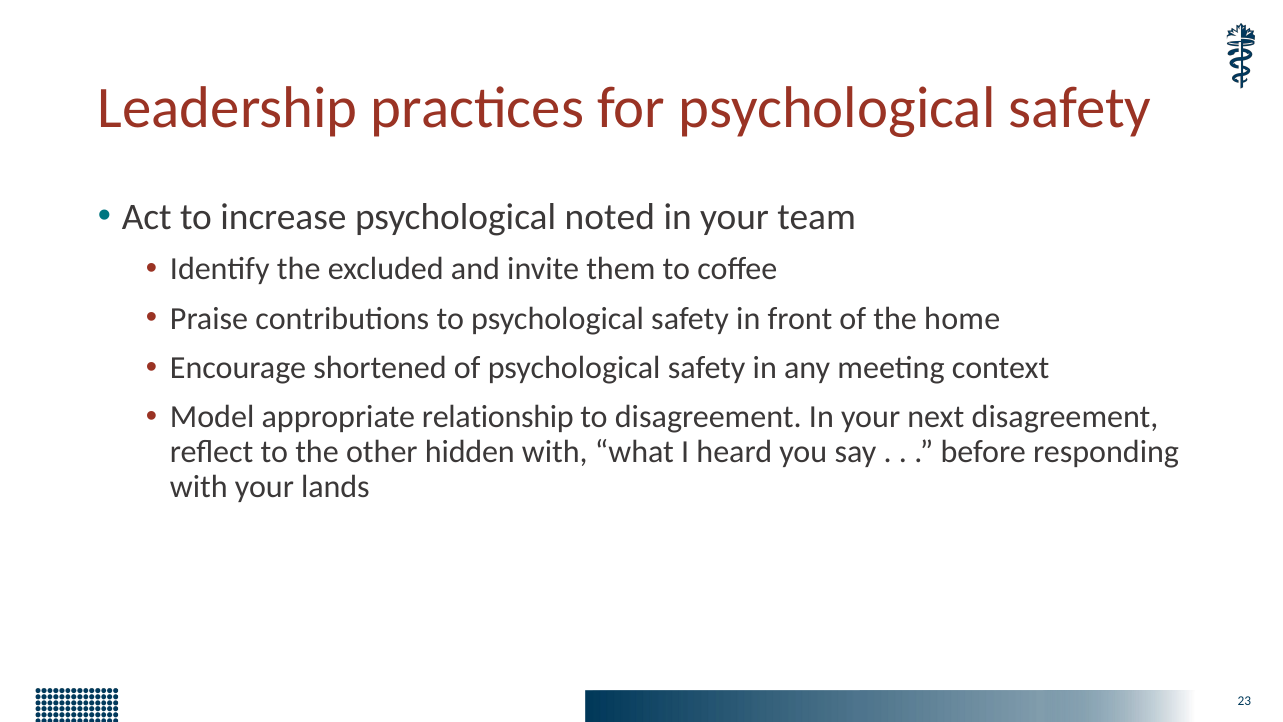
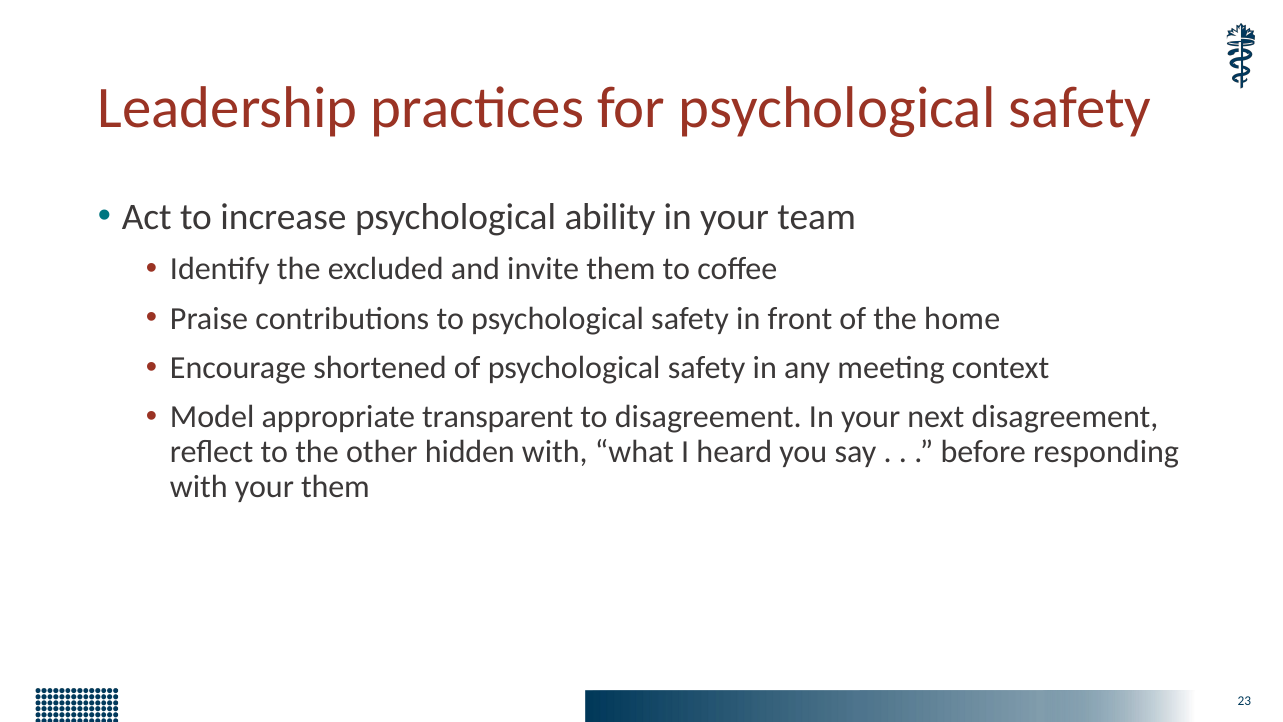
noted: noted -> ability (610, 217)
relationship: relationship -> transparent (498, 417)
your lands: lands -> them (335, 486)
